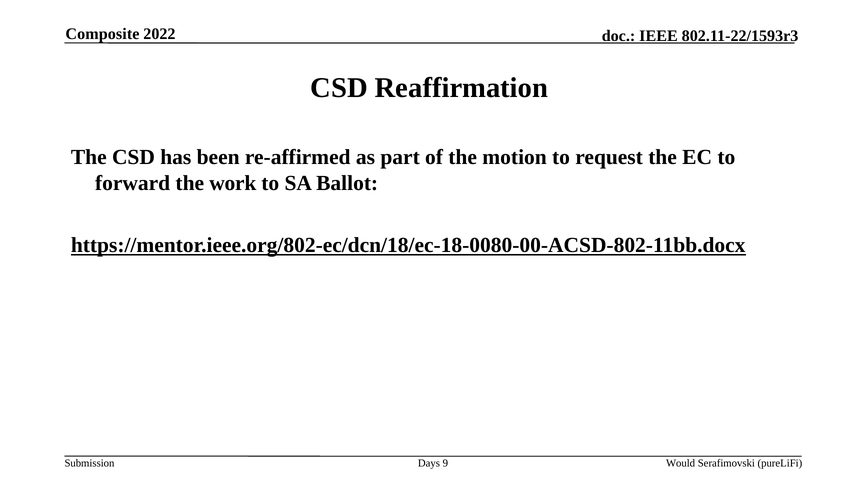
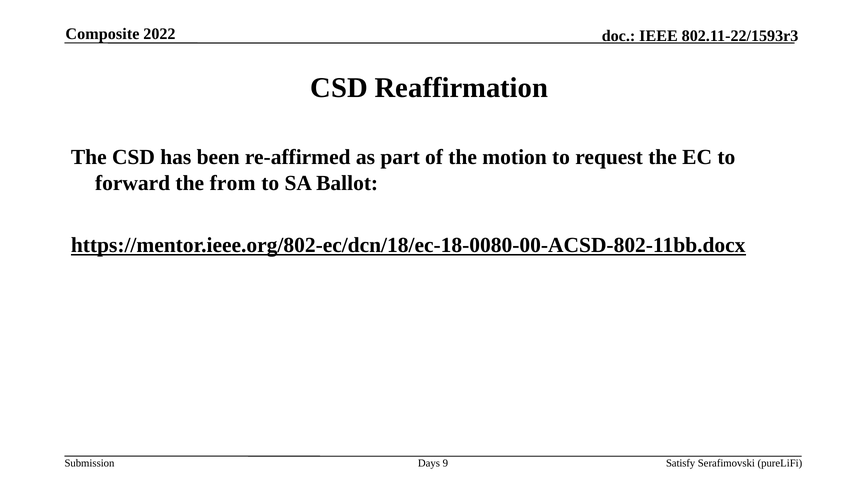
work: work -> from (233, 183)
Would: Would -> Satisfy (681, 463)
